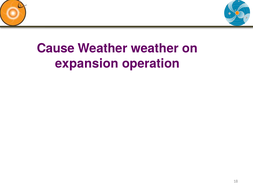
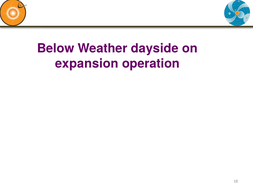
Cause: Cause -> Below (56, 48)
Weather weather: weather -> dayside (155, 48)
